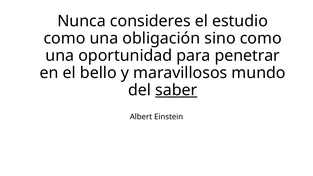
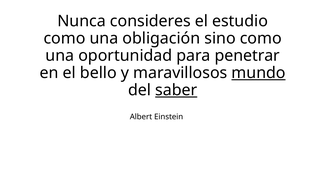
mundo underline: none -> present (259, 73)
